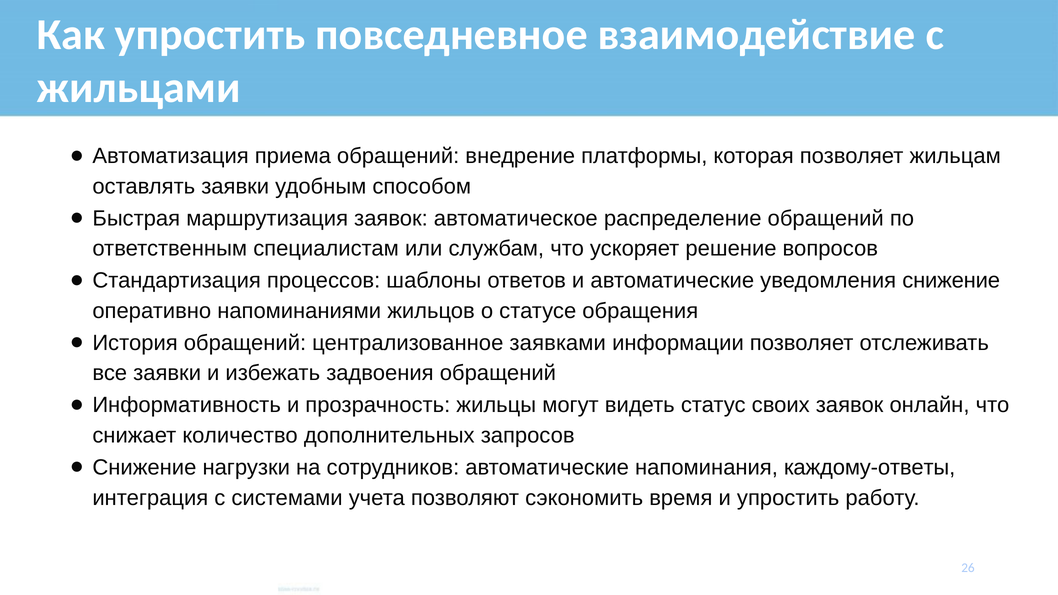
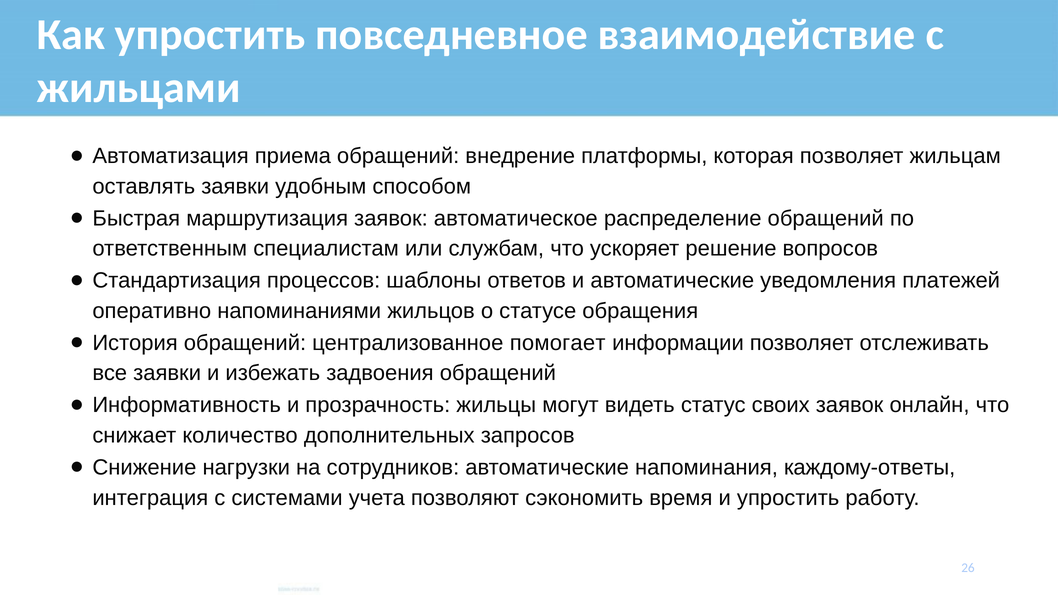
уведомления снижение: снижение -> платежей (951, 281)
заявками: заявками -> помогает (558, 343)
